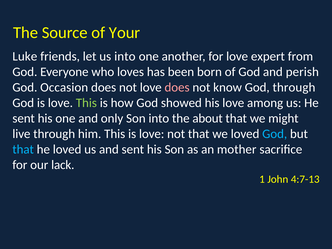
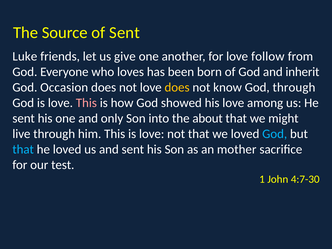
of Your: Your -> Sent (125, 33)
us into: into -> give (125, 56)
expert: expert -> follow (268, 56)
perish: perish -> inherit (302, 72)
does colour: pink -> yellow (177, 87)
This colour: light green -> pink (86, 103)
lack: lack -> test (63, 165)
4:7-13: 4:7-13 -> 4:7-30 (305, 179)
